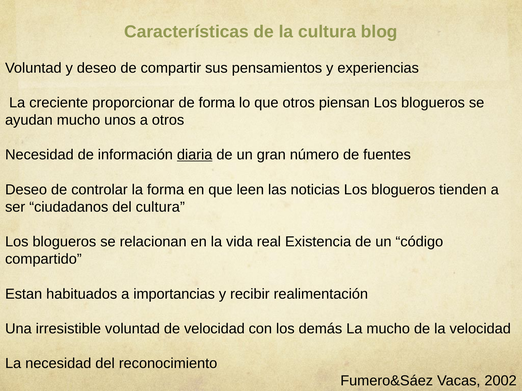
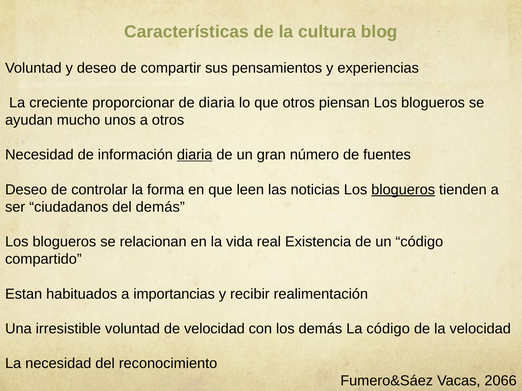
de forma: forma -> diaria (217, 103)
blogueros underline: none -> present (403, 190)
del cultura: cultura -> demás (160, 207)
La mucho: mucho -> código (388, 329)
2002: 2002 -> 2066 (501, 381)
